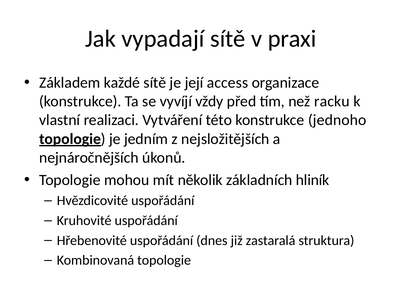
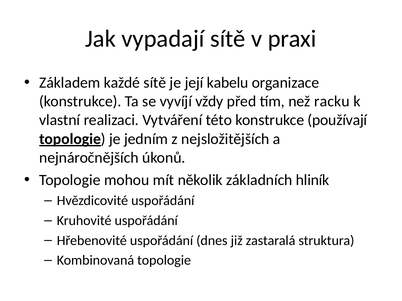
access: access -> kabelu (228, 83)
jednoho: jednoho -> používají (337, 120)
